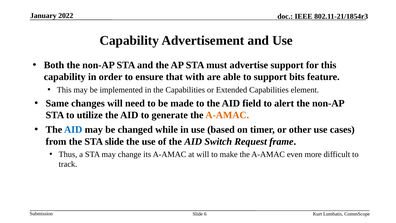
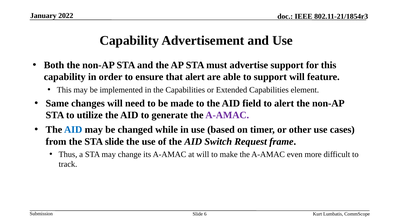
that with: with -> alert (195, 77)
support bits: bits -> will (297, 77)
A-AMAC colour: orange -> purple (227, 115)
